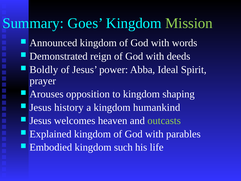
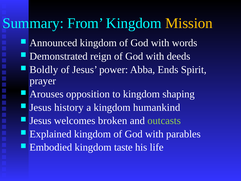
Goes: Goes -> From (85, 23)
Mission colour: light green -> yellow (189, 23)
Ideal: Ideal -> Ends (168, 69)
heaven: heaven -> broken (113, 121)
such: such -> taste (123, 147)
